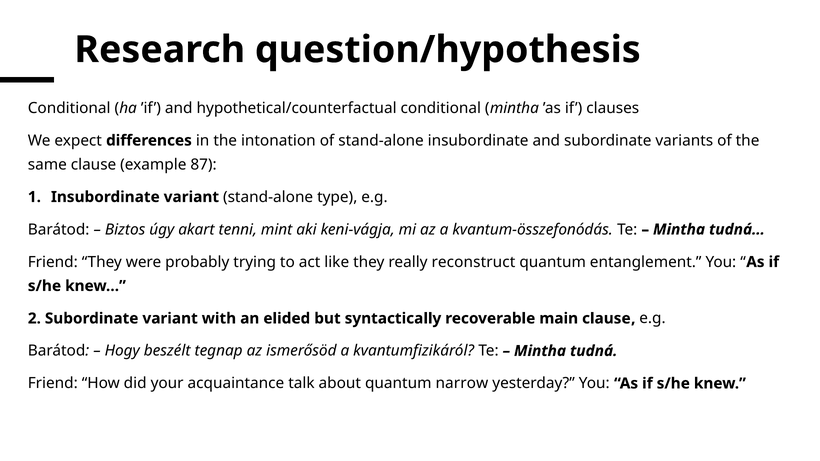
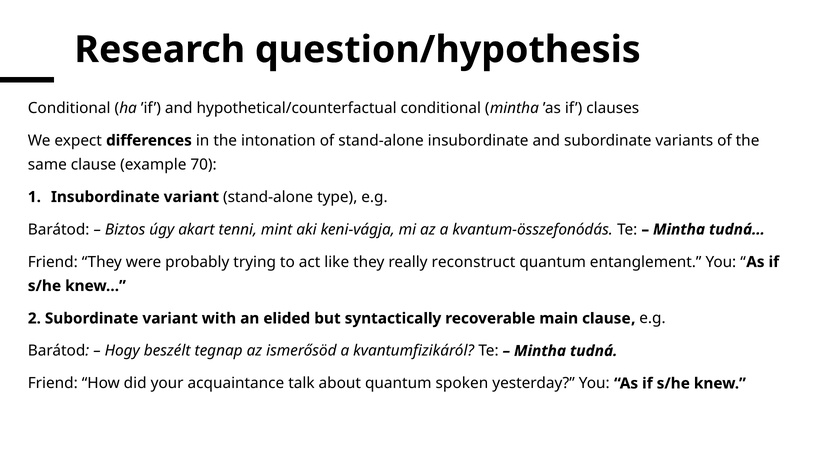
87: 87 -> 70 (204, 165)
narrow: narrow -> spoken (462, 384)
